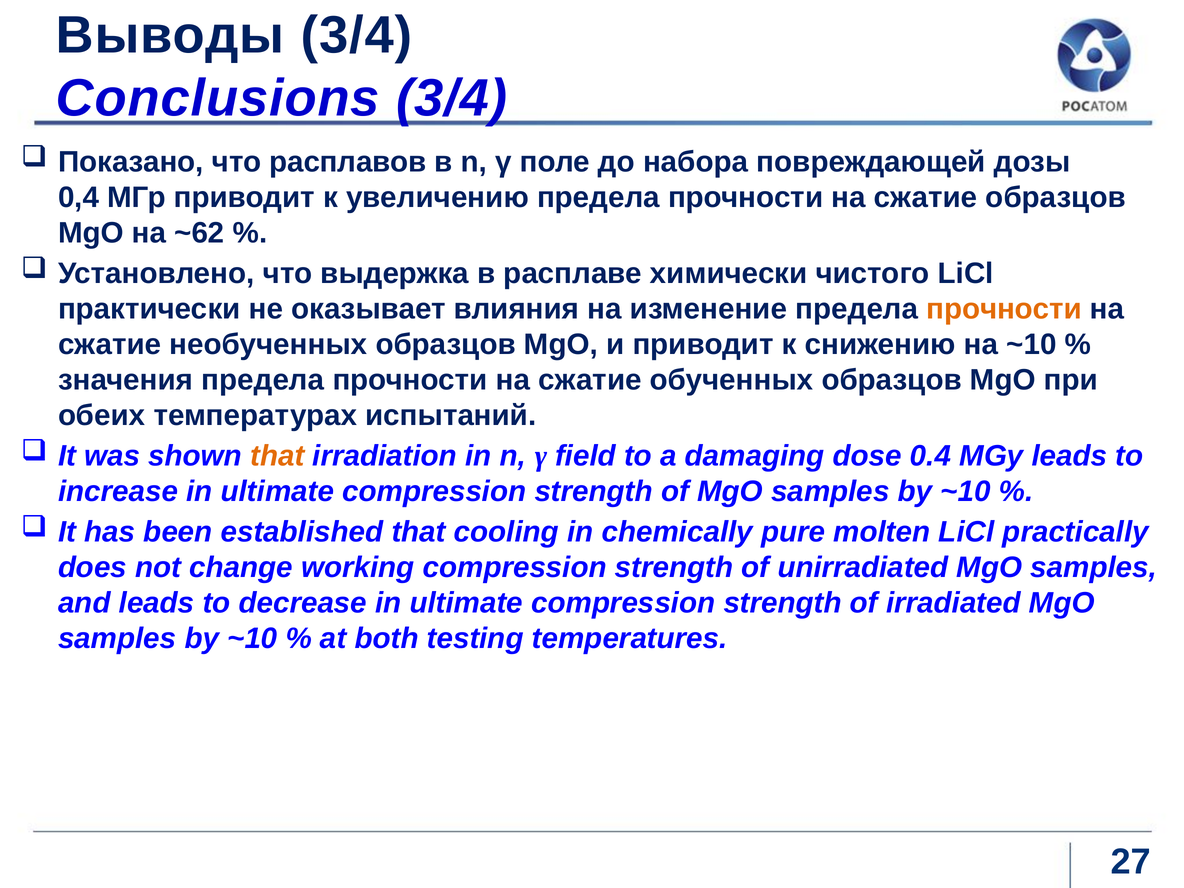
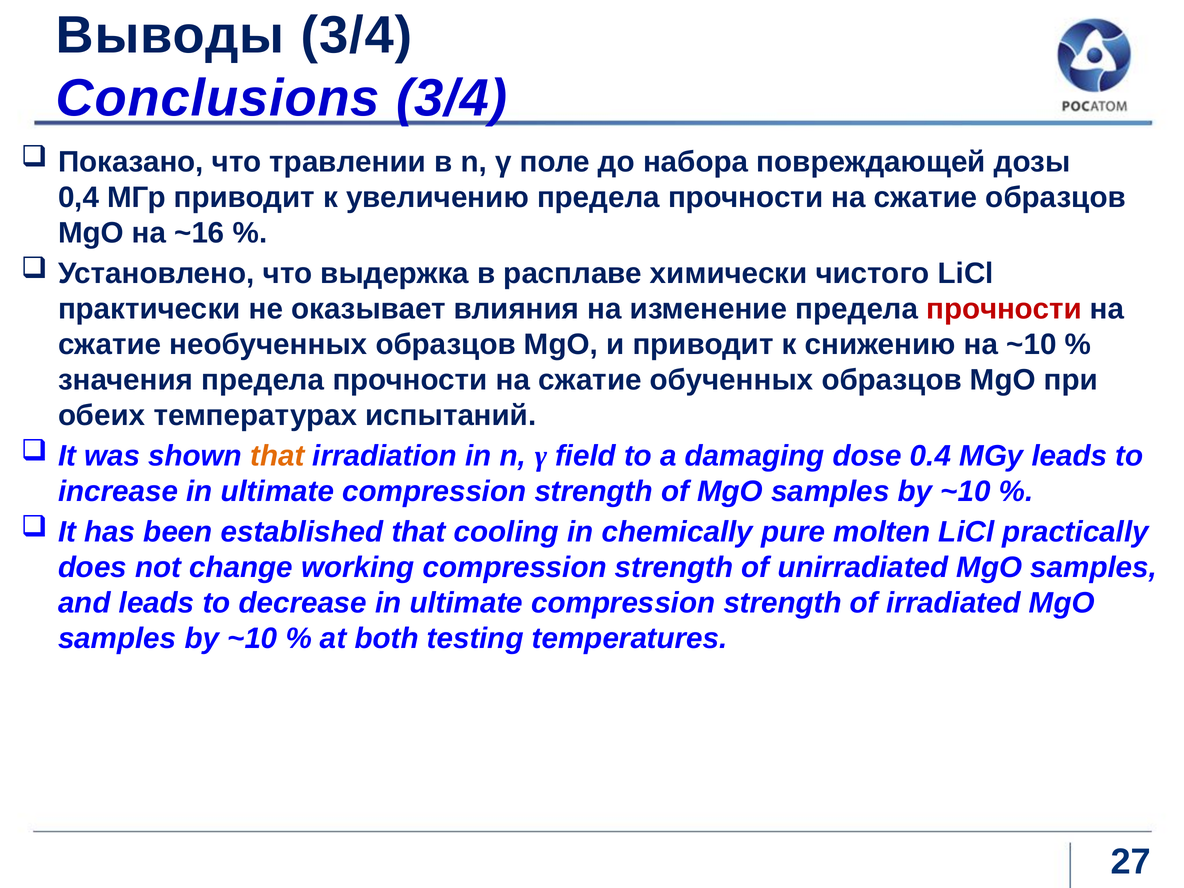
расплавов: расплавов -> травлении (348, 162)
~62: ~62 -> ~16 (199, 233)
прочности colour: orange -> red (1004, 309)
